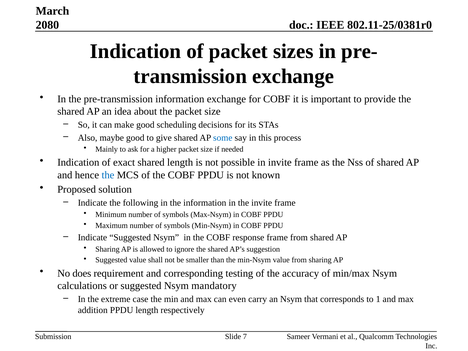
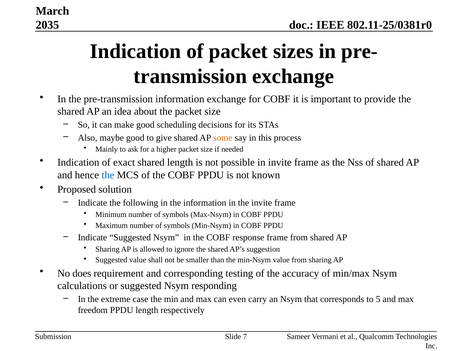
2080: 2080 -> 2035 (47, 25)
some colour: blue -> orange (223, 138)
mandatory: mandatory -> responding (214, 286)
1: 1 -> 5 (378, 299)
addition: addition -> freedom (93, 310)
